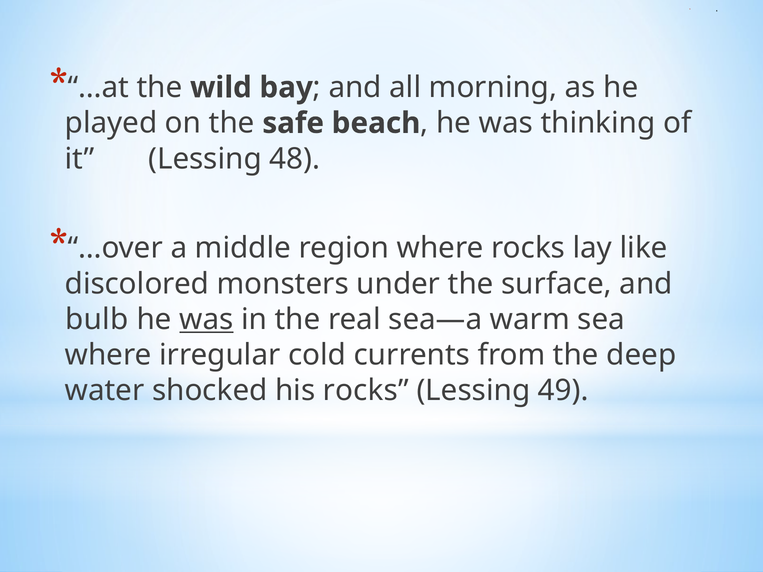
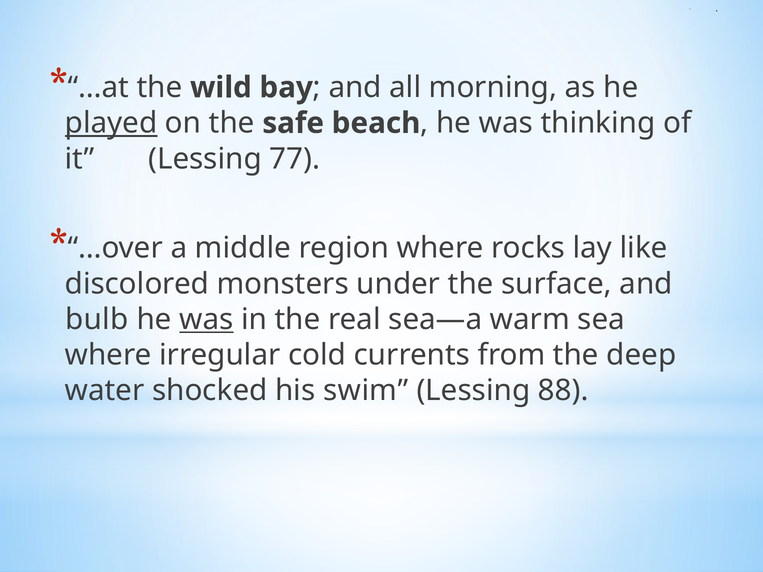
played underline: none -> present (111, 123)
48: 48 -> 77 (295, 159)
his rocks: rocks -> swim (366, 391)
49: 49 -> 88 (563, 391)
